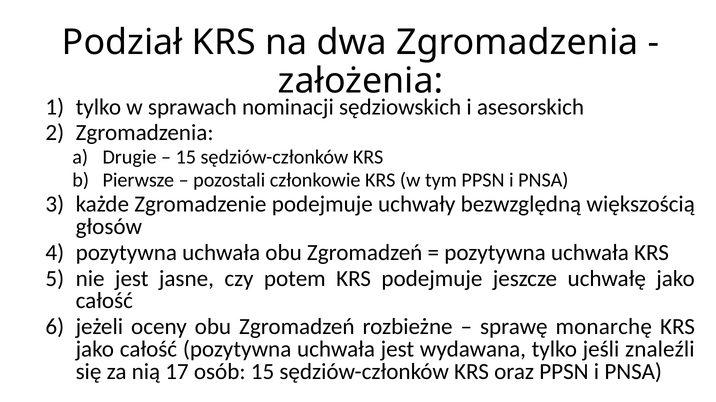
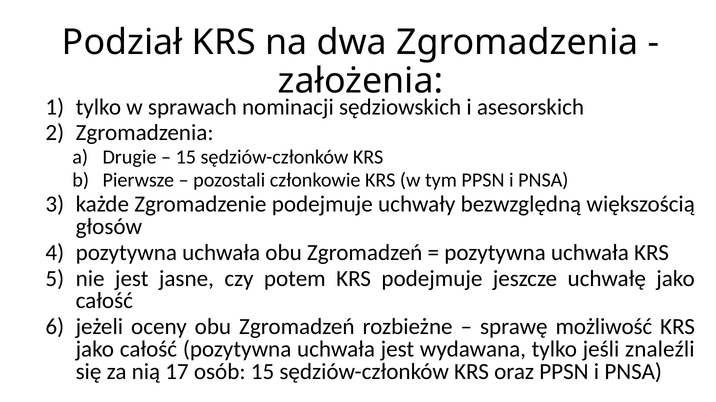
monarchę: monarchę -> możliwość (604, 327)
